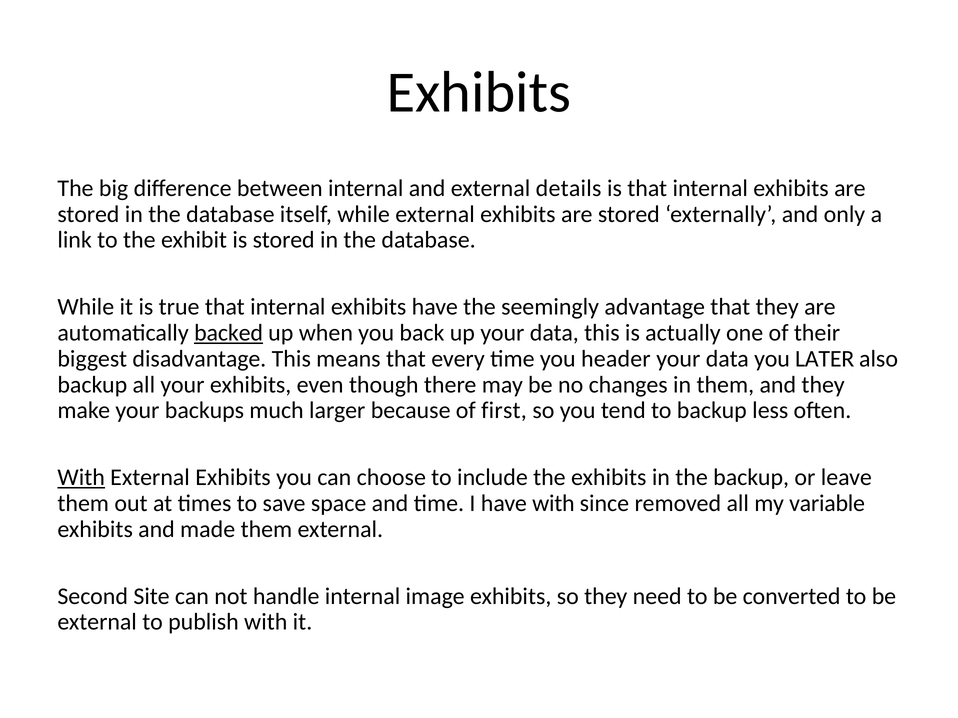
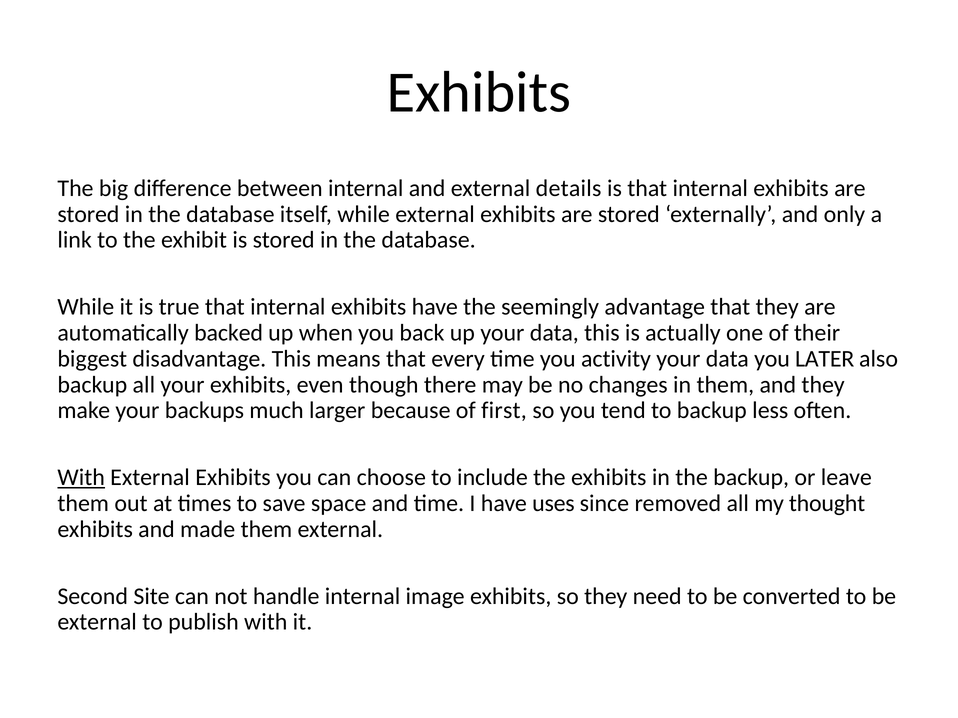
backed underline: present -> none (229, 333)
header: header -> activity (616, 359)
have with: with -> uses (553, 504)
variable: variable -> thought (827, 504)
